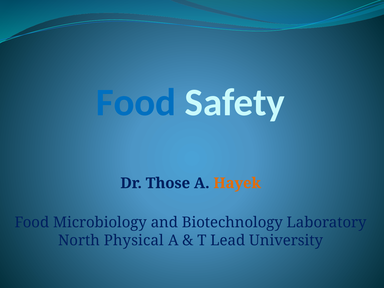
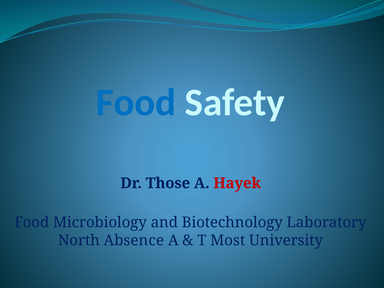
Hayek colour: orange -> red (237, 183)
Physical: Physical -> Absence (134, 240)
Lead: Lead -> Most (228, 240)
